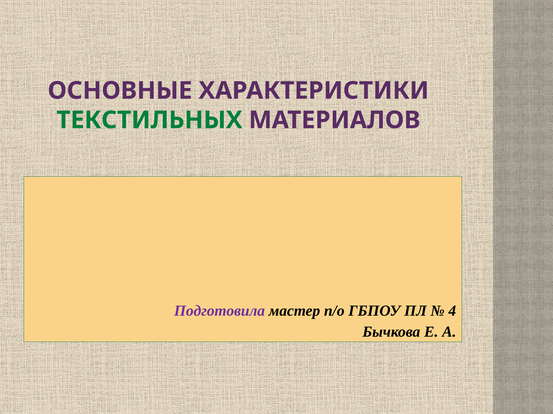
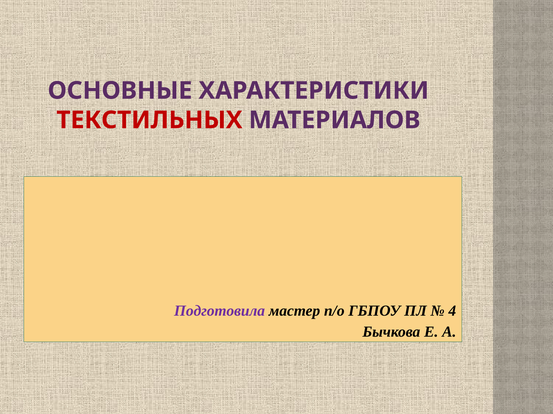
ТЕКСТИЛЬНЫХ colour: green -> red (149, 120)
